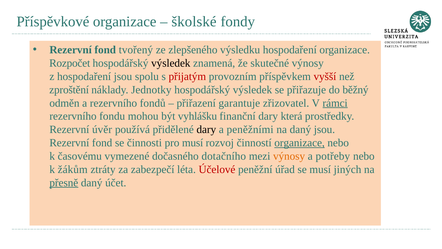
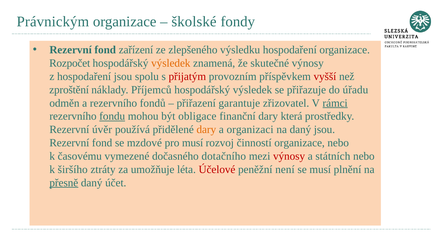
Příspěvkové: Příspěvkové -> Právnickým (53, 21)
tvořený: tvořený -> zařízení (136, 50)
výsledek colour: black -> orange (171, 63)
Jednotky: Jednotky -> Příjemců (151, 90)
běžný: běžný -> úřadu (355, 90)
fondu underline: none -> present (112, 116)
vyhlášku: vyhlášku -> obligace (197, 116)
dary colour: black -> orange (206, 129)
peněžními: peněžními -> organizaci (250, 129)
činnosti: činnosti -> mzdové (144, 143)
organizace underline: present -> none (300, 143)
výnosy colour: orange -> red (289, 156)
potřeby: potřeby -> státních (333, 156)
žákům: žákům -> širšího (73, 169)
zabezpečí: zabezpečí -> umožňuje (153, 169)
úřad: úřad -> není (285, 169)
jiných: jiných -> plnění (348, 169)
